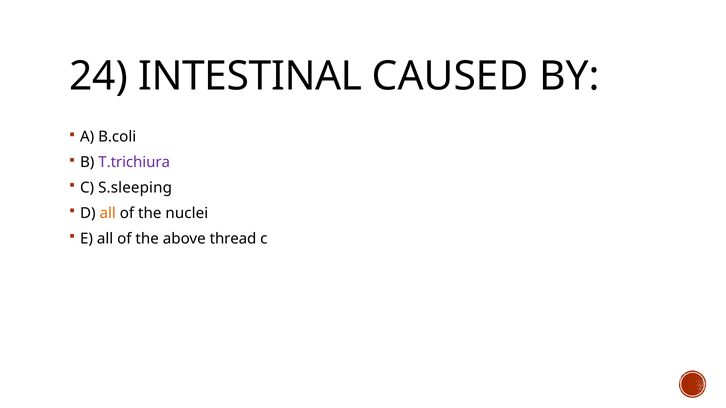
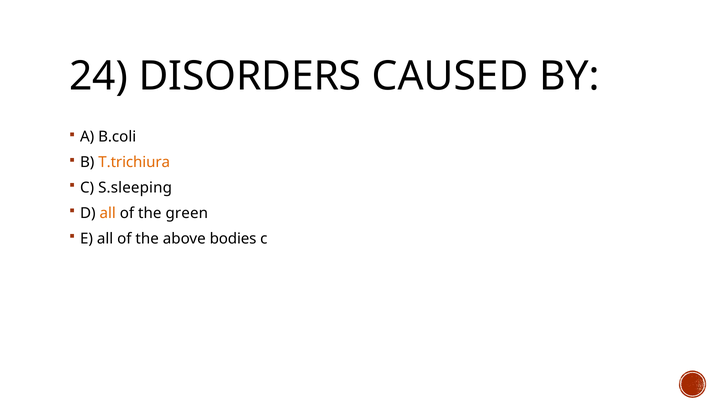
INTESTINAL: INTESTINAL -> DISORDERS (250, 77)
T.trichiura colour: purple -> orange (134, 163)
nuclei: nuclei -> green (187, 213)
thread: thread -> bodies (233, 239)
